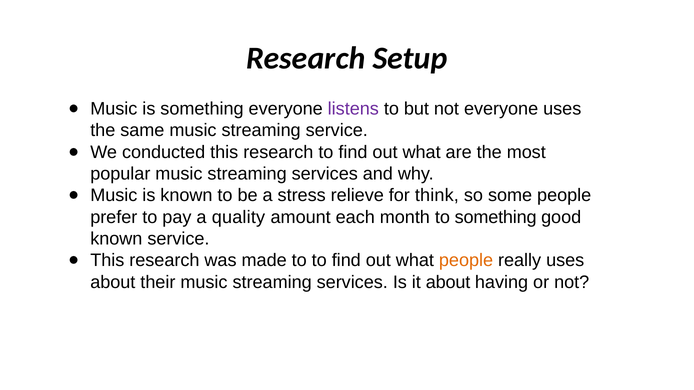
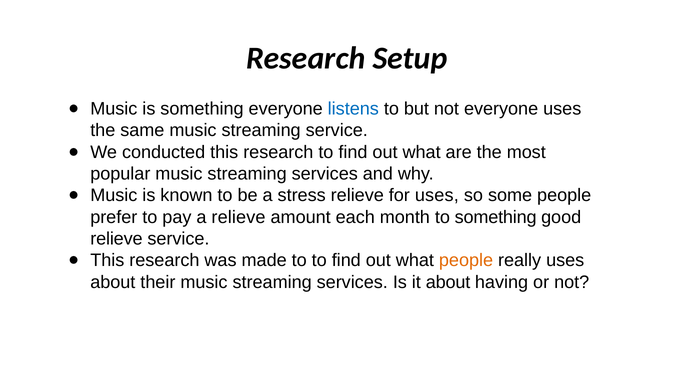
listens colour: purple -> blue (353, 109)
for think: think -> uses (437, 196)
a quality: quality -> relieve (238, 217)
known: known -> relieve (116, 239)
